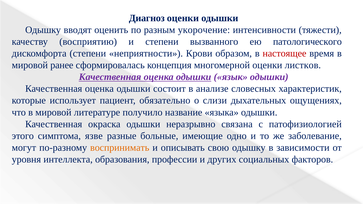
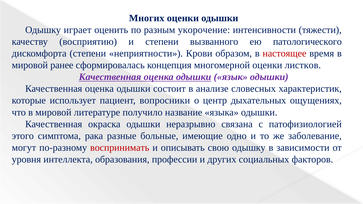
Диагноз: Диагноз -> Многих (147, 18)
вводят: вводят -> играет (78, 30)
обязательно: обязательно -> вопросники (165, 101)
слизи: слизи -> центр (215, 101)
язве: язве -> рака (94, 136)
воспринимать colour: orange -> red (120, 148)
